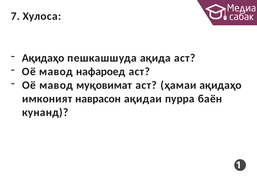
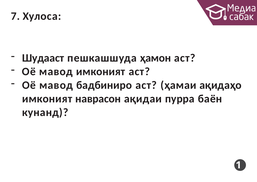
Ақидаҳо: Ақидаҳо -> Шудааст (43, 58)
ақида: ақида -> ҳамон (155, 58)
мавод нафароед: нафароед -> имконият (101, 71)
муқовимат: муқовимат -> бадбиниро (104, 85)
